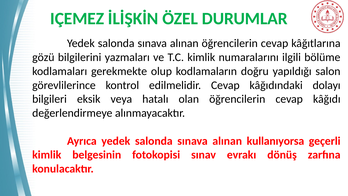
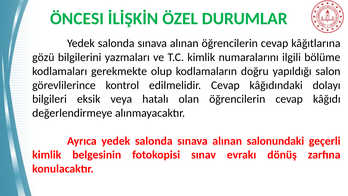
IÇEMEZ: IÇEMEZ -> ÖNCESI (77, 19)
kullanıyorsa: kullanıyorsa -> salonundaki (275, 141)
